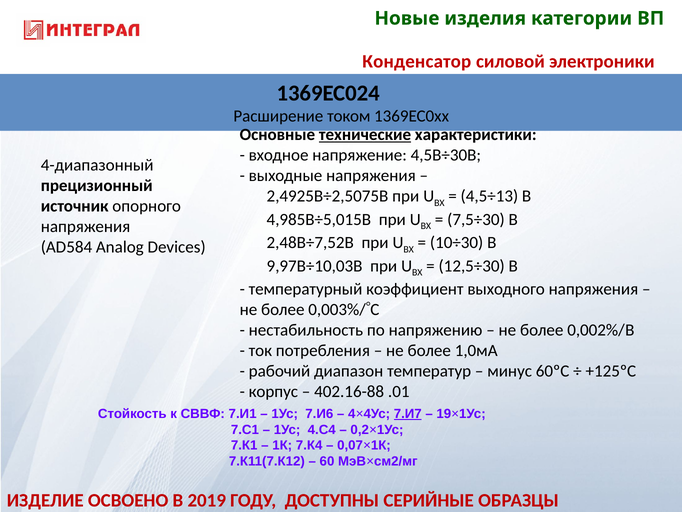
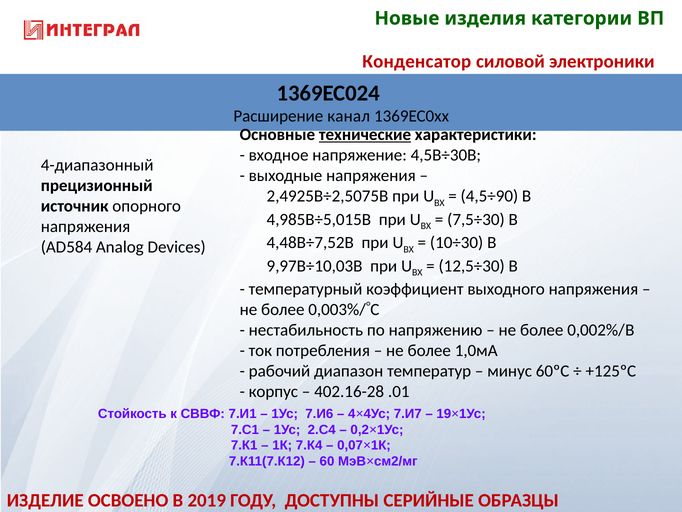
током: током -> канал (349, 116)
4,5÷13: 4,5÷13 -> 4,5÷90 (489, 196)
2,48В÷7,52В: 2,48В÷7,52В -> 4,48В÷7,52В (310, 243)
402.16-88: 402.16-88 -> 402.16-28 (349, 391)
7.И7 underline: present -> none (408, 413)
4.С4: 4.С4 -> 2.С4 (322, 429)
